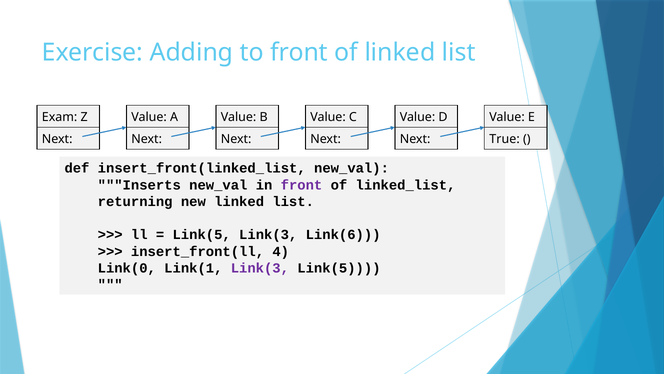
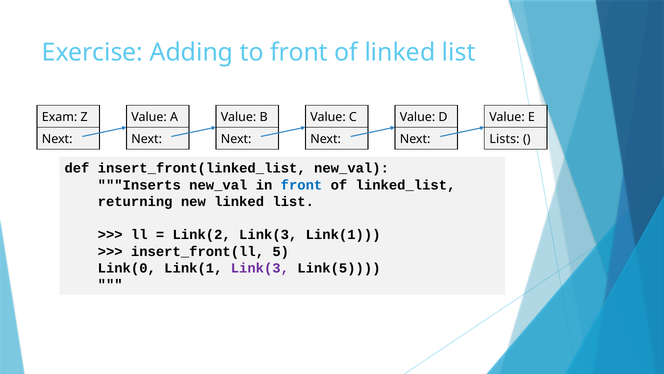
True: True -> Lists (505, 139)
front colour: purple -> blue (301, 185)
Link(5: Link(5 -> Link(2 (202, 235)
Link(3 Link(6: Link(6 -> Link(1 (343, 235)
4: 4 -> 5 (281, 251)
